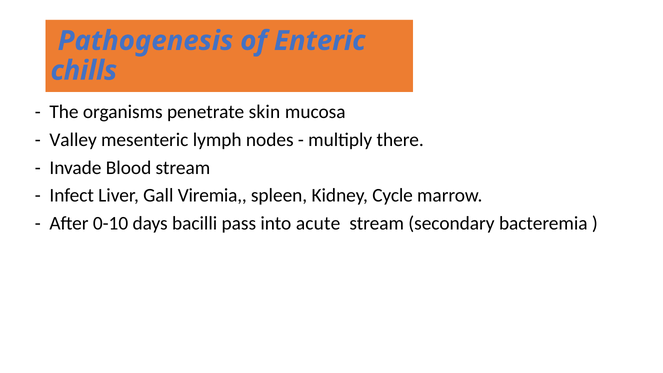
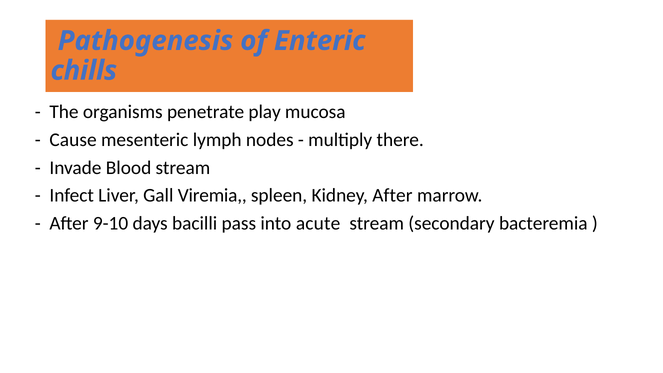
skin: skin -> play (265, 112)
Valley: Valley -> Cause (73, 140)
Kidney Cycle: Cycle -> After (392, 195)
0-10: 0-10 -> 9-10 (111, 223)
